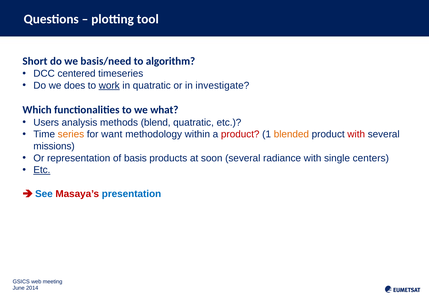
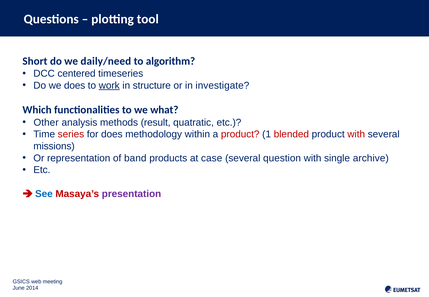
basis/need: basis/need -> daily/need (106, 61)
in quatratic: quatratic -> structure (152, 86)
Users: Users -> Other (46, 122)
blend: blend -> result (156, 122)
series colour: orange -> red (71, 134)
for want: want -> does (112, 134)
blended colour: orange -> red (291, 134)
basis: basis -> band (135, 158)
soon: soon -> case (212, 158)
radiance: radiance -> question (282, 158)
centers: centers -> archive (371, 158)
Etc underline: present -> none (42, 170)
presentation colour: blue -> purple (131, 194)
